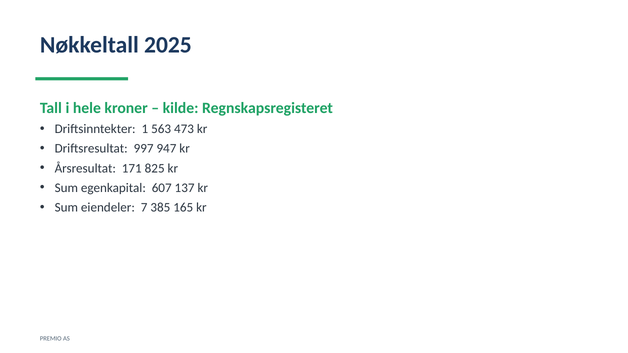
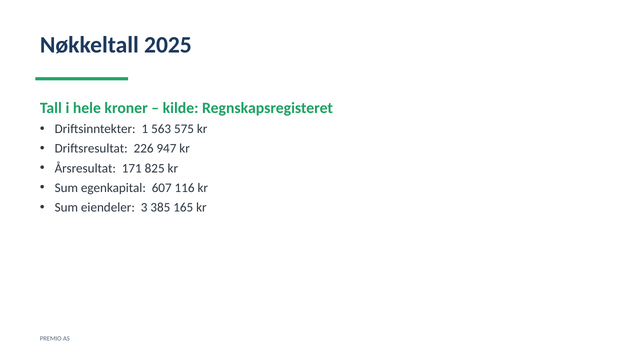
473: 473 -> 575 (184, 129)
997: 997 -> 226 (144, 149)
137: 137 -> 116 (185, 188)
7: 7 -> 3 (144, 208)
